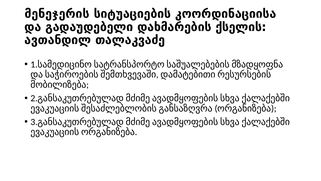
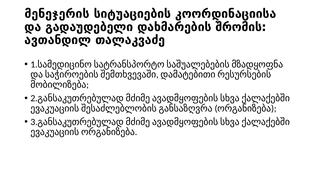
ქსელის: ქსელის -> შრომის (241, 27)
